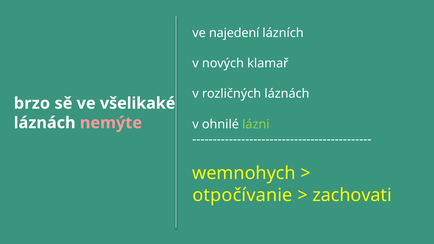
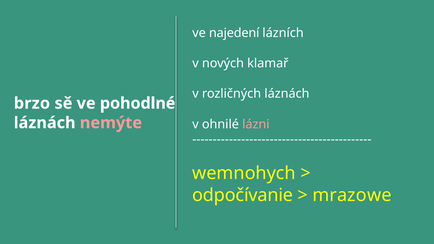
všelikaké: všelikaké -> pohodlné (138, 103)
lázni colour: light green -> pink (256, 124)
otpočívanie: otpočívanie -> odpočívanie (243, 195)
zachovati: zachovati -> mrazowe (352, 195)
